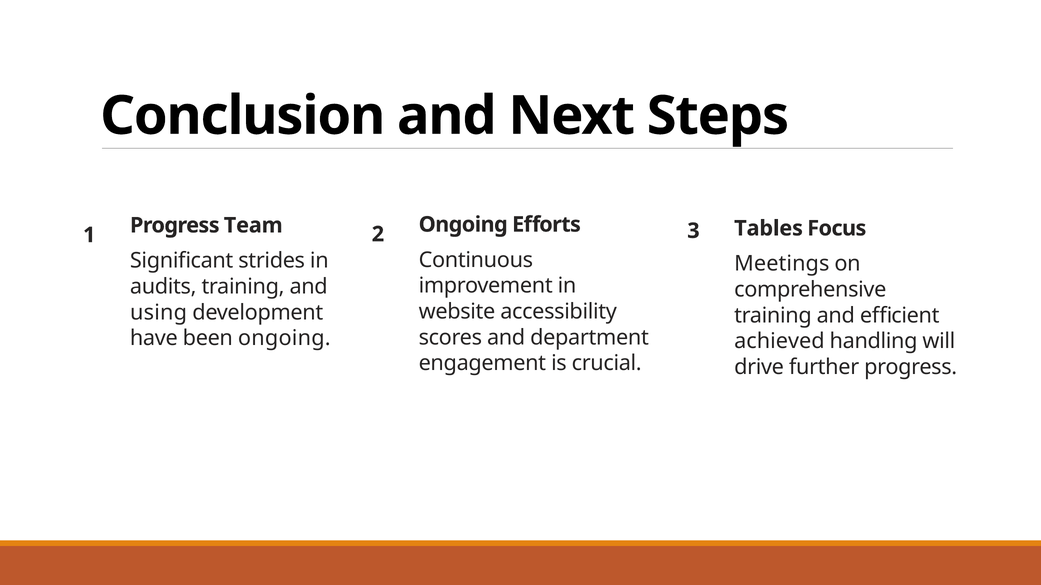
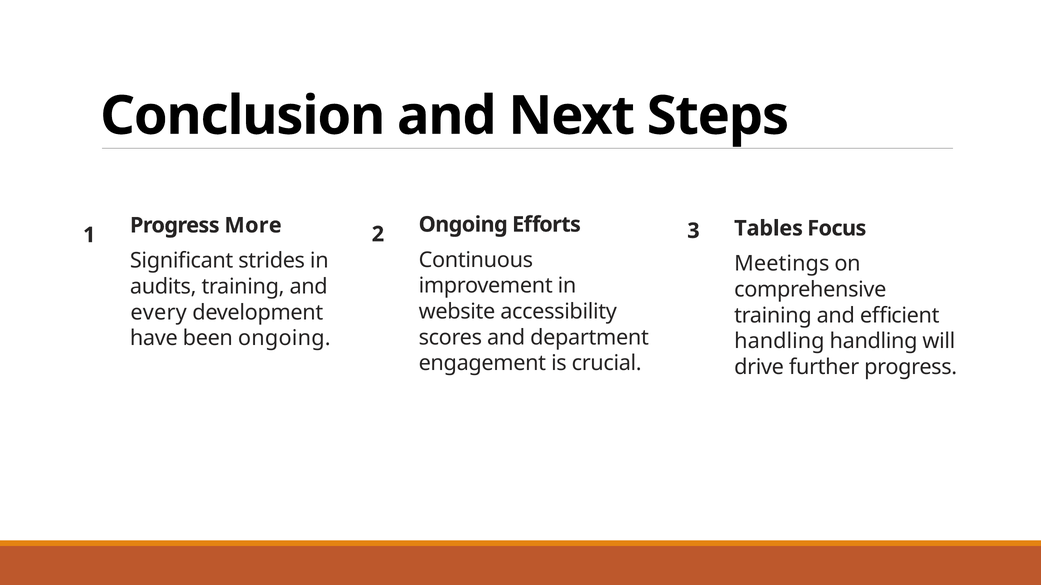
Team: Team -> More (253, 226)
using: using -> every (159, 313)
achieved: achieved -> handling (779, 341)
